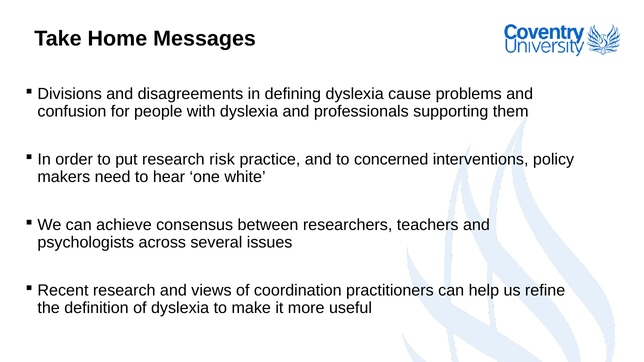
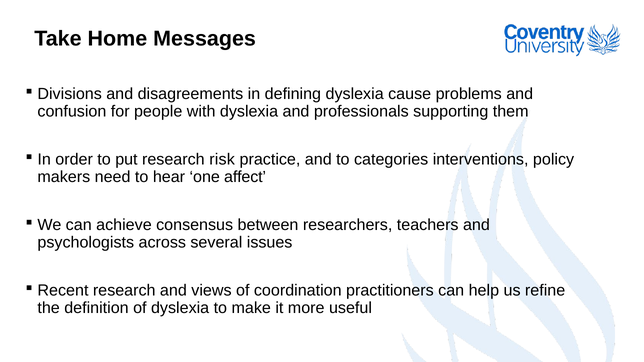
concerned: concerned -> categories (391, 160)
white: white -> affect (245, 177)
